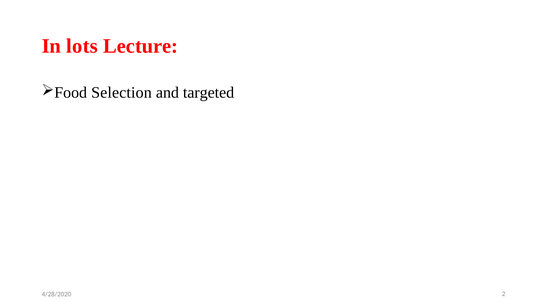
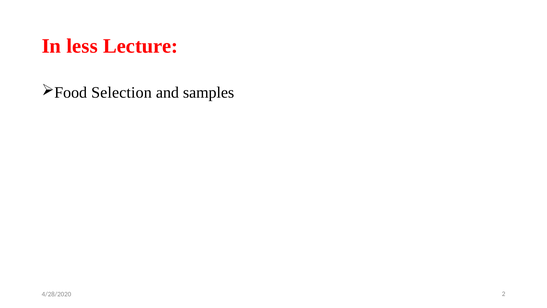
lots: lots -> less (82, 46)
targeted: targeted -> samples (209, 92)
